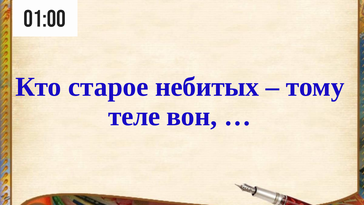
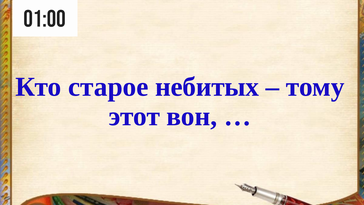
теле: теле -> этот (134, 116)
